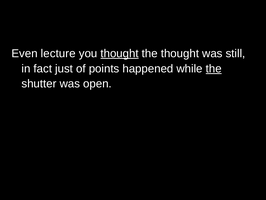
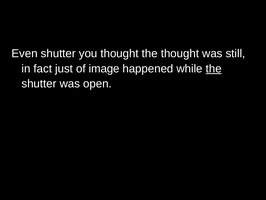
Even lecture: lecture -> shutter (58, 53)
thought underline: present -> none (120, 53)
points: points -> image (104, 68)
